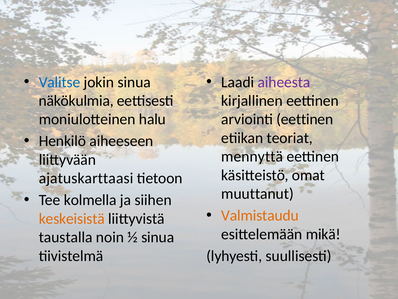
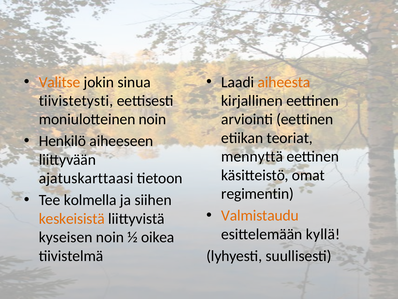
Valitse colour: blue -> orange (60, 82)
aiheesta colour: purple -> orange (284, 82)
näkökulmia: näkökulmia -> tiivistetysti (76, 101)
moniulotteinen halu: halu -> noin (152, 119)
muuttanut: muuttanut -> regimentin (258, 194)
mikä: mikä -> kyllä (323, 234)
taustalla: taustalla -> kyseisen (66, 237)
½ sinua: sinua -> oikea (158, 237)
